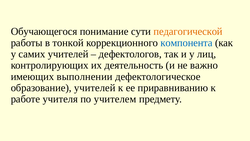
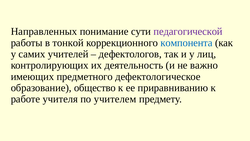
Обучающегося: Обучающегося -> Направленных (44, 31)
педагогической colour: orange -> purple (188, 31)
выполнении: выполнении -> предметного (85, 76)
образование учителей: учителей -> общество (95, 88)
